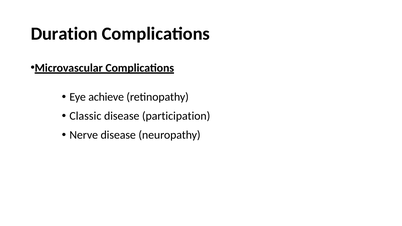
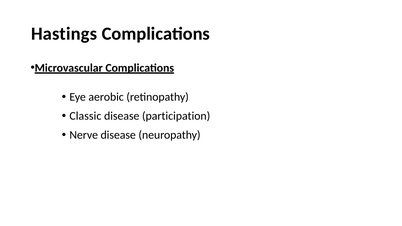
Duration: Duration -> Hastings (64, 34)
achieve: achieve -> aerobic (106, 97)
